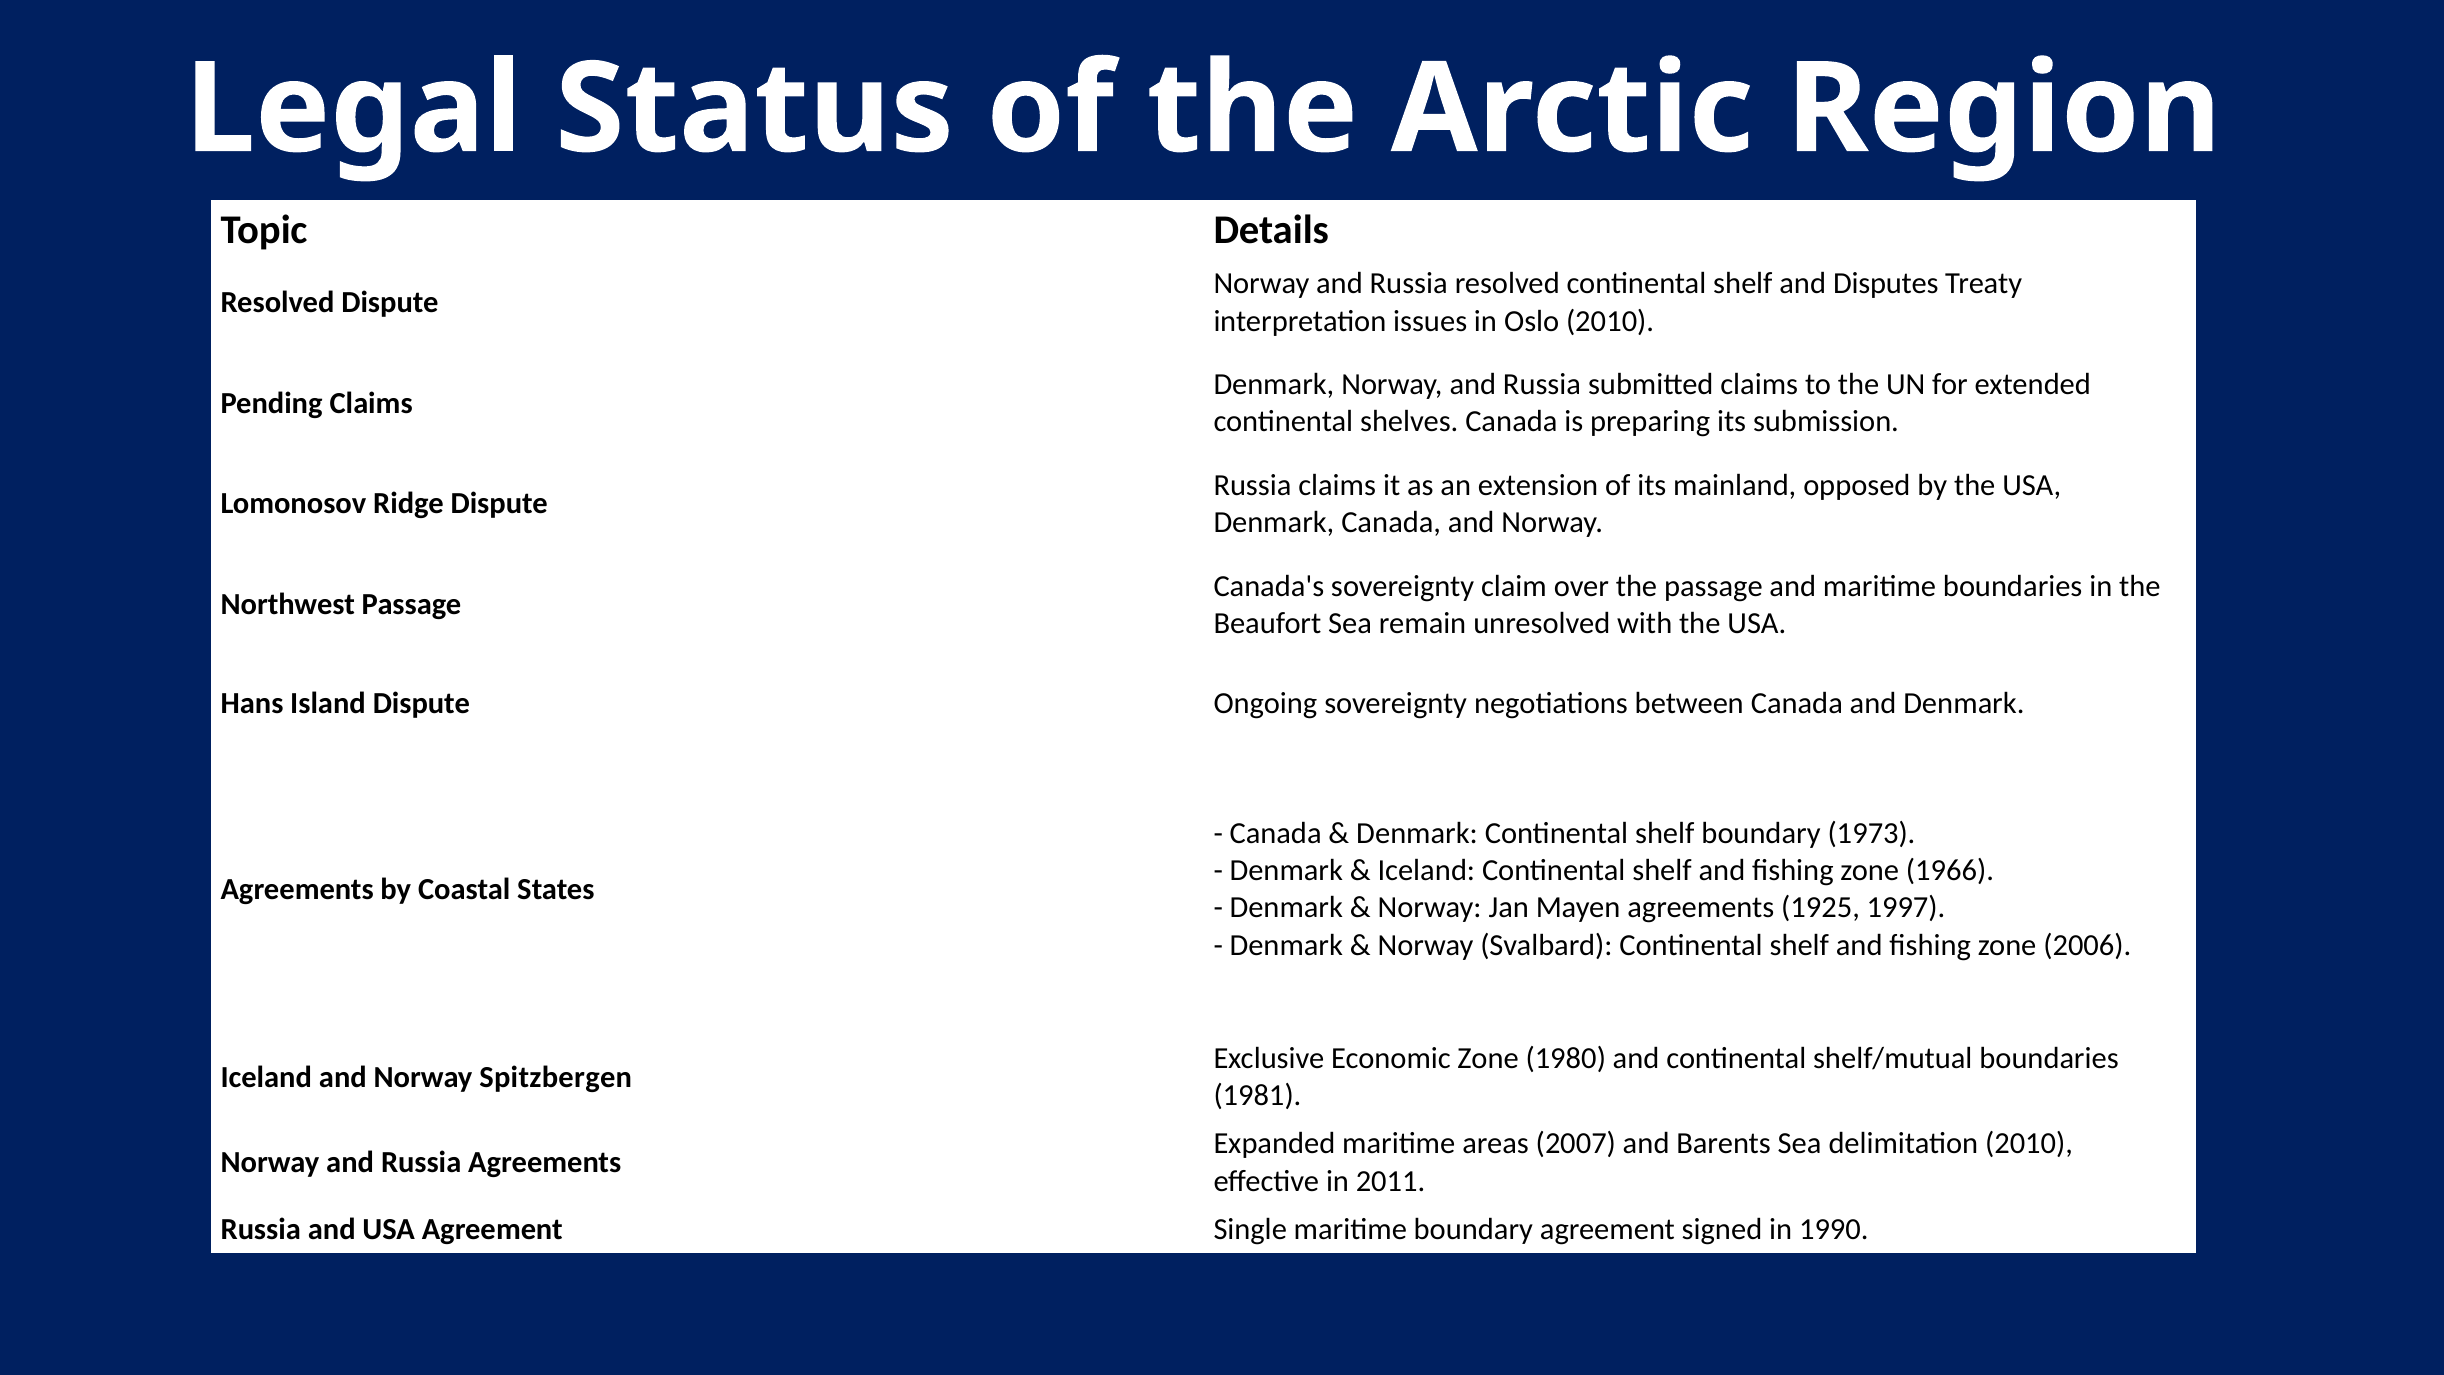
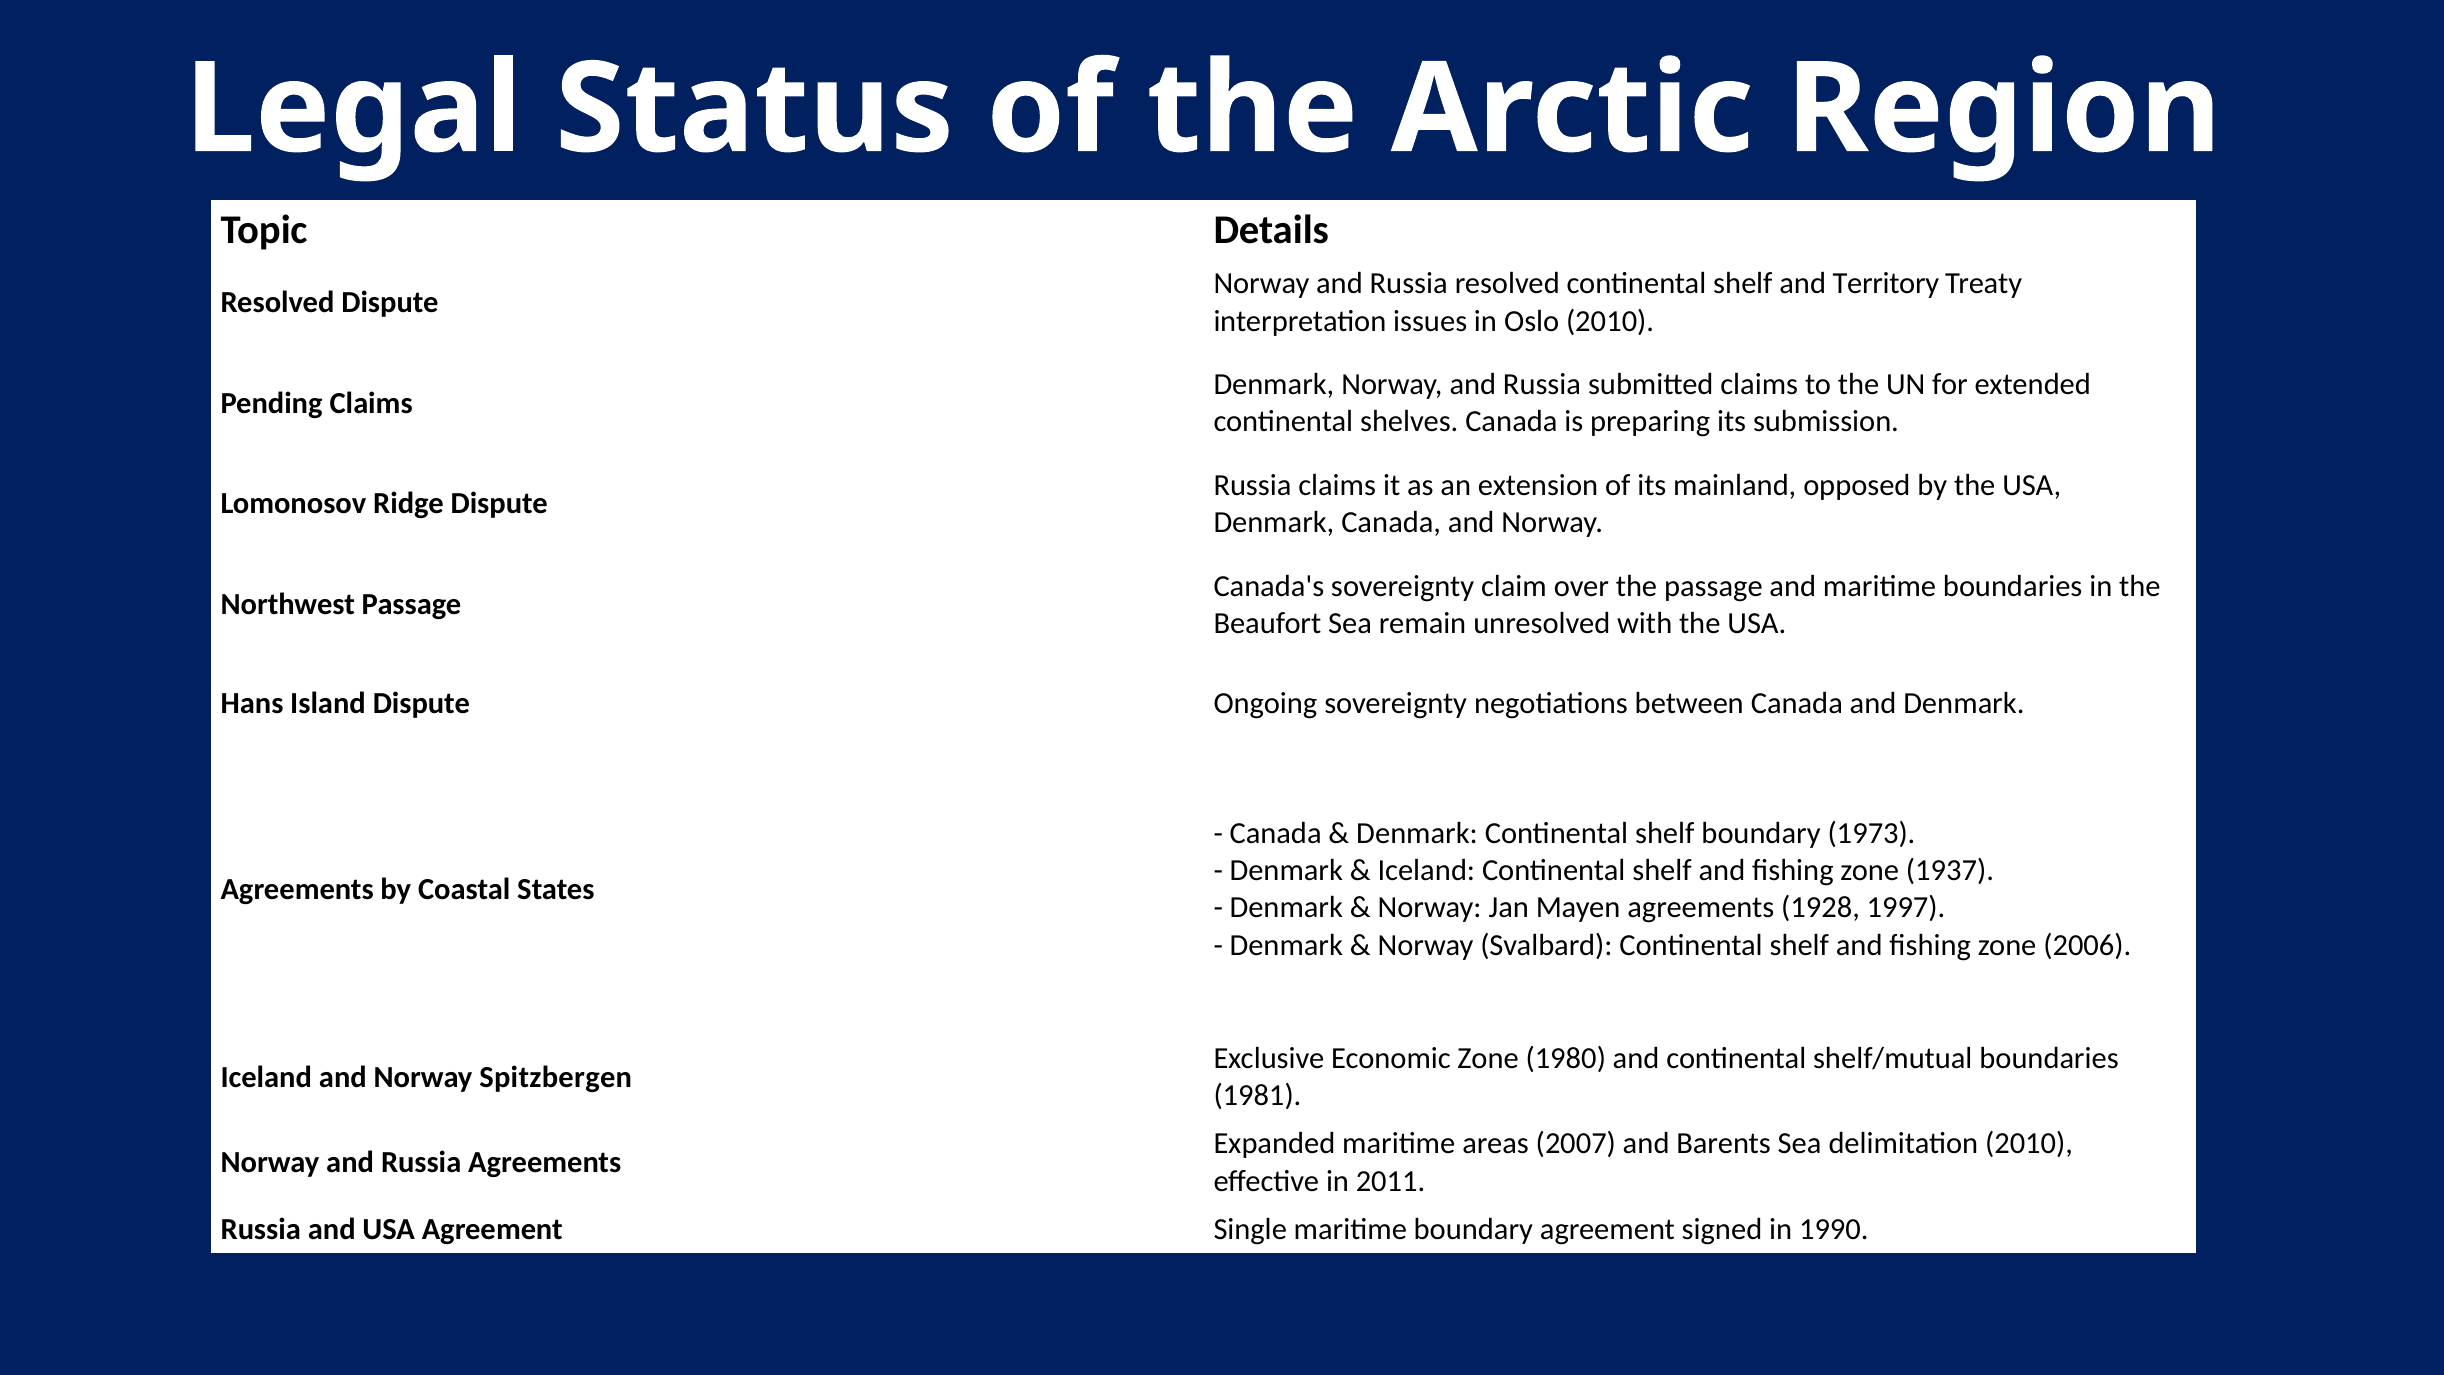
Disputes: Disputes -> Territory (1886, 284)
1966: 1966 -> 1937 (1950, 870)
1925: 1925 -> 1928 (1821, 908)
